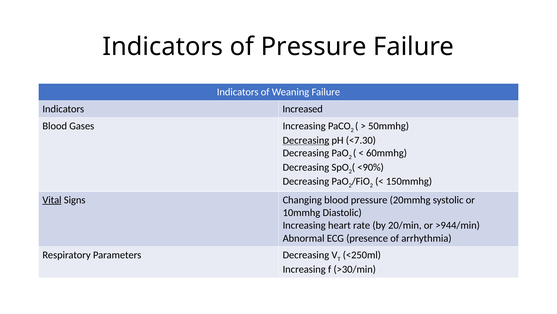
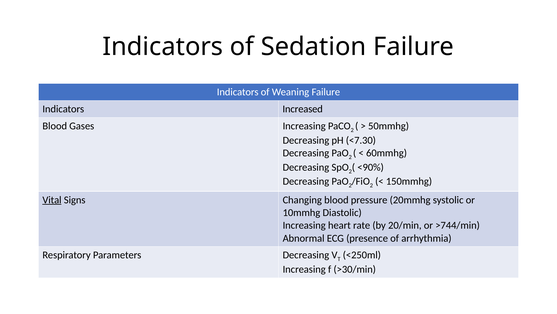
of Pressure: Pressure -> Sedation (314, 47)
Decreasing underline: present -> none (306, 140)
>944/min: >944/min -> >744/min (458, 225)
